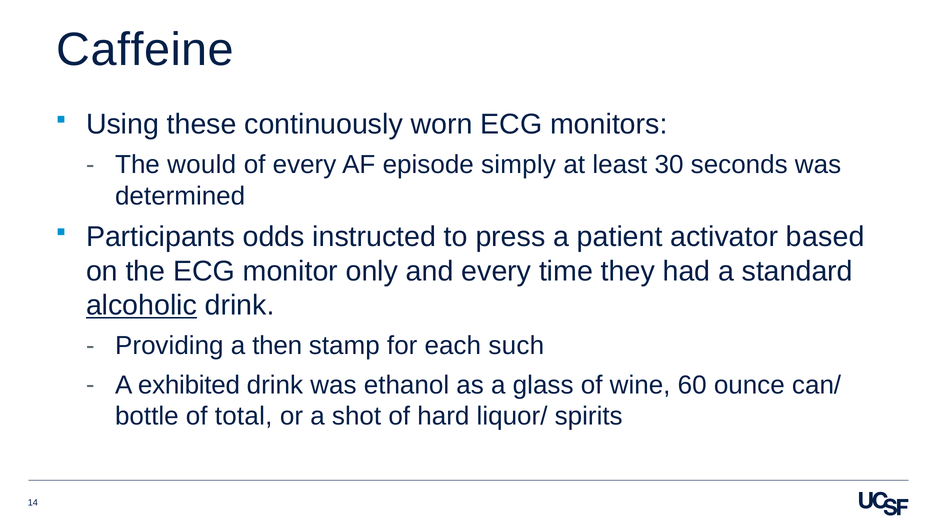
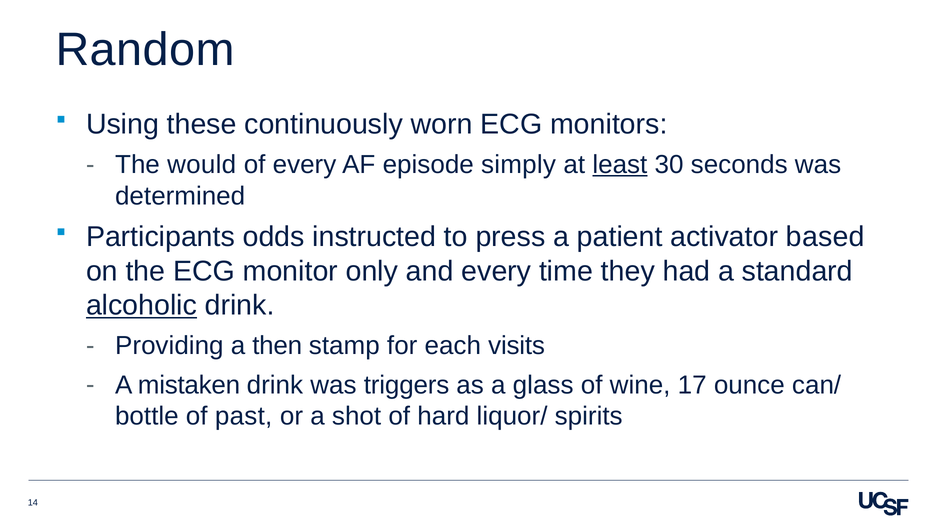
Caffeine: Caffeine -> Random (145, 50)
least underline: none -> present (620, 165)
such: such -> visits (517, 346)
exhibited: exhibited -> mistaken (189, 385)
ethanol: ethanol -> triggers (407, 385)
60: 60 -> 17 (692, 385)
total: total -> past (244, 416)
